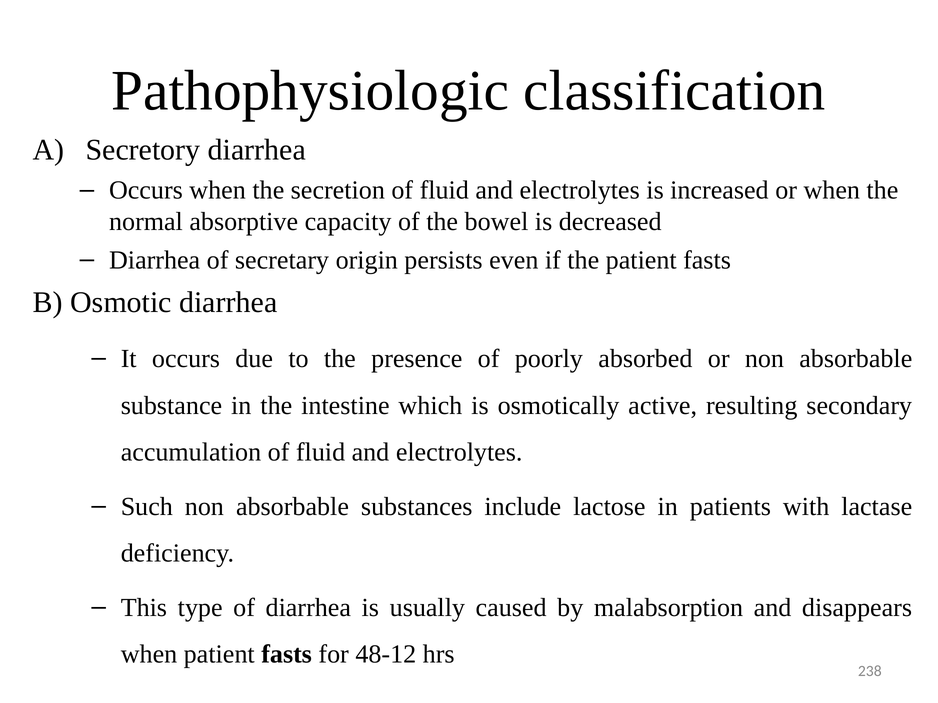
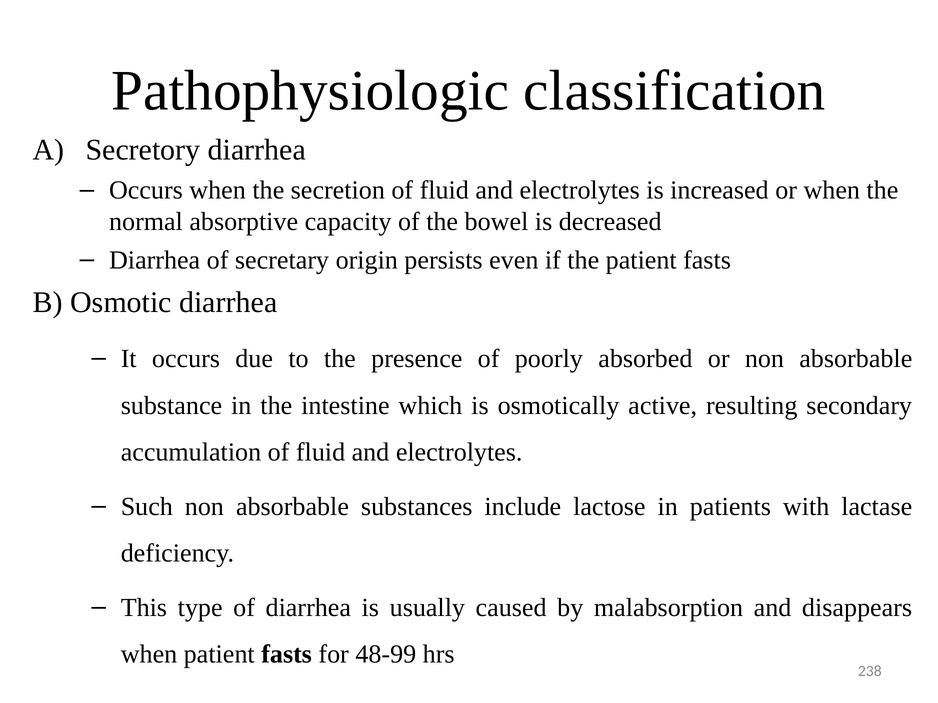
48-12: 48-12 -> 48-99 (386, 655)
